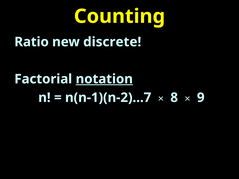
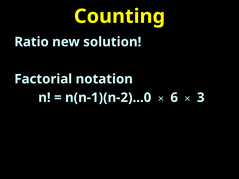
discrete: discrete -> solution (112, 42)
notation underline: present -> none (104, 79)
n(n-1)(n-2)...7: n(n-1)(n-2)...7 -> n(n-1)(n-2)...0 (108, 98)
8: 8 -> 6 (174, 98)
9: 9 -> 3 (201, 98)
